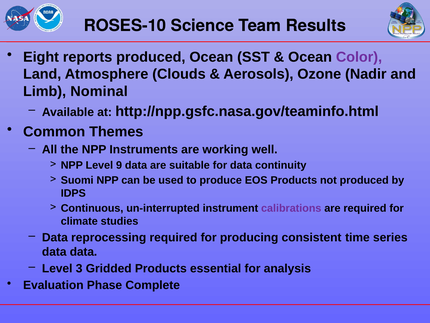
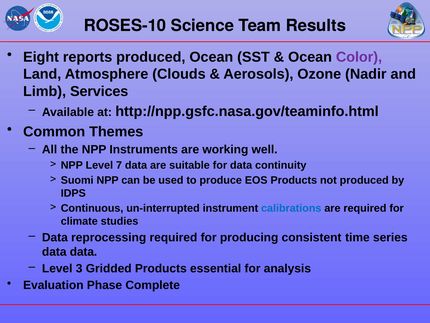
Nominal: Nominal -> Services (99, 91)
9: 9 -> 7 (119, 165)
calibrations colour: purple -> blue (291, 208)
